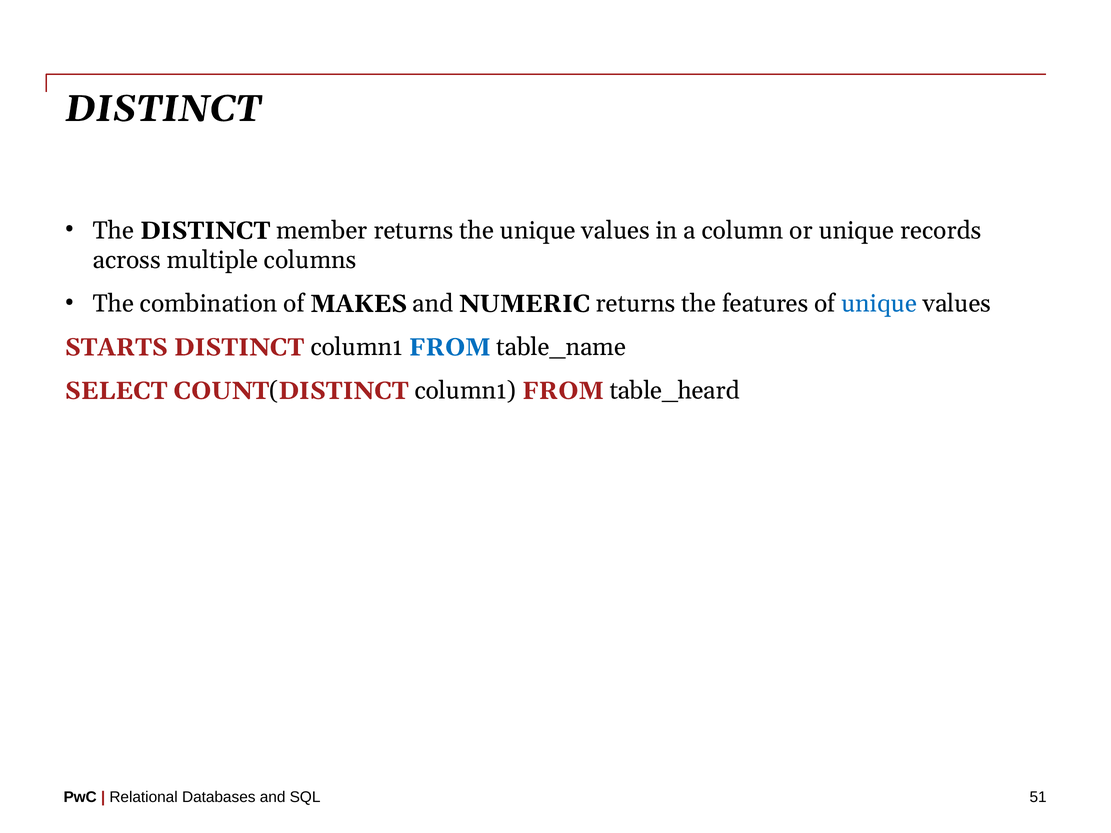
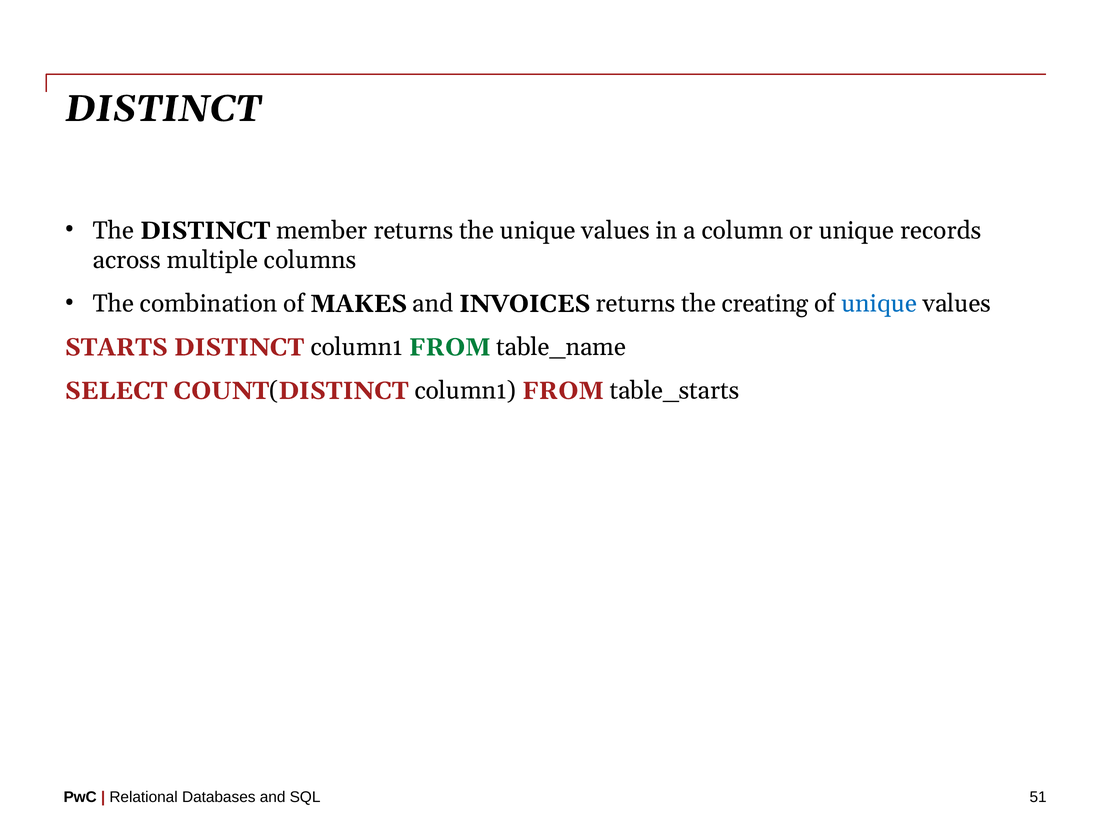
NUMERIC: NUMERIC -> INVOICES (525, 304)
features: features -> creating (765, 304)
FROM colour: blue -> green (450, 347)
table_heard: table_heard -> table_starts (675, 391)
